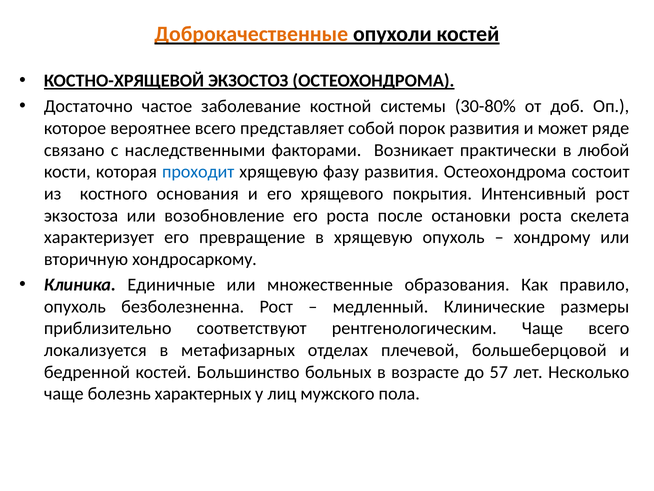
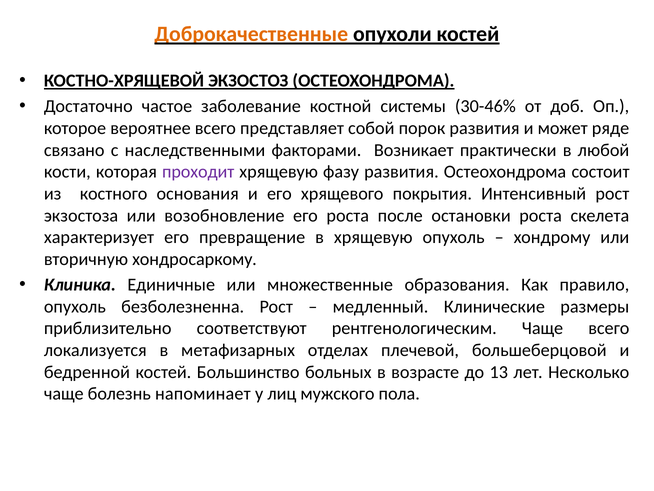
30-80%: 30-80% -> 30-46% (485, 106)
проходит colour: blue -> purple (198, 172)
57: 57 -> 13 (499, 372)
характерных: характерных -> напоминает (203, 393)
